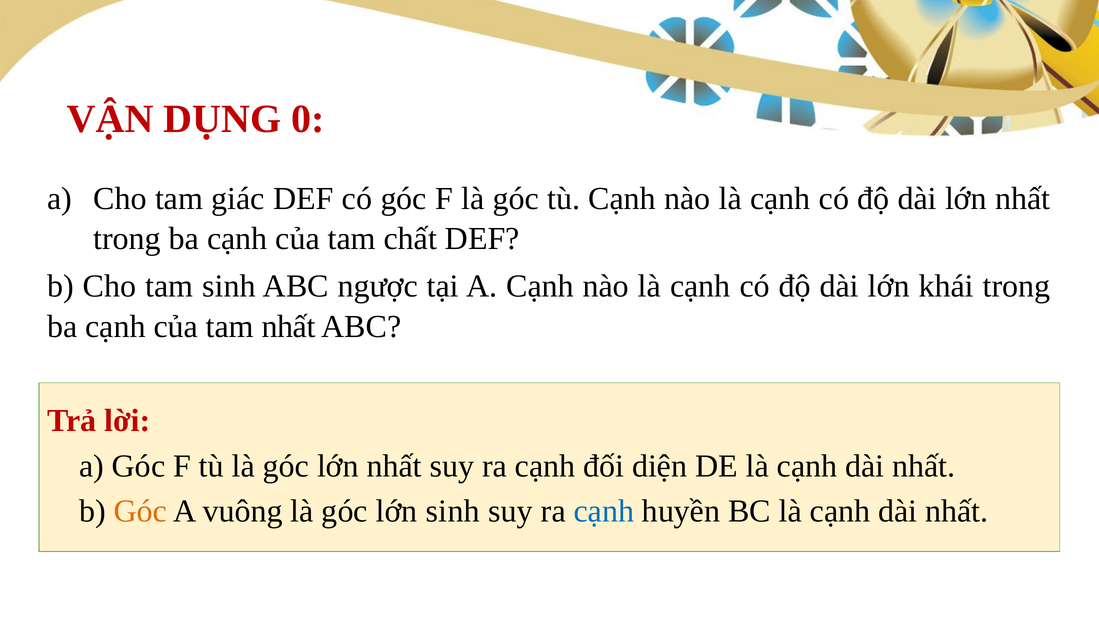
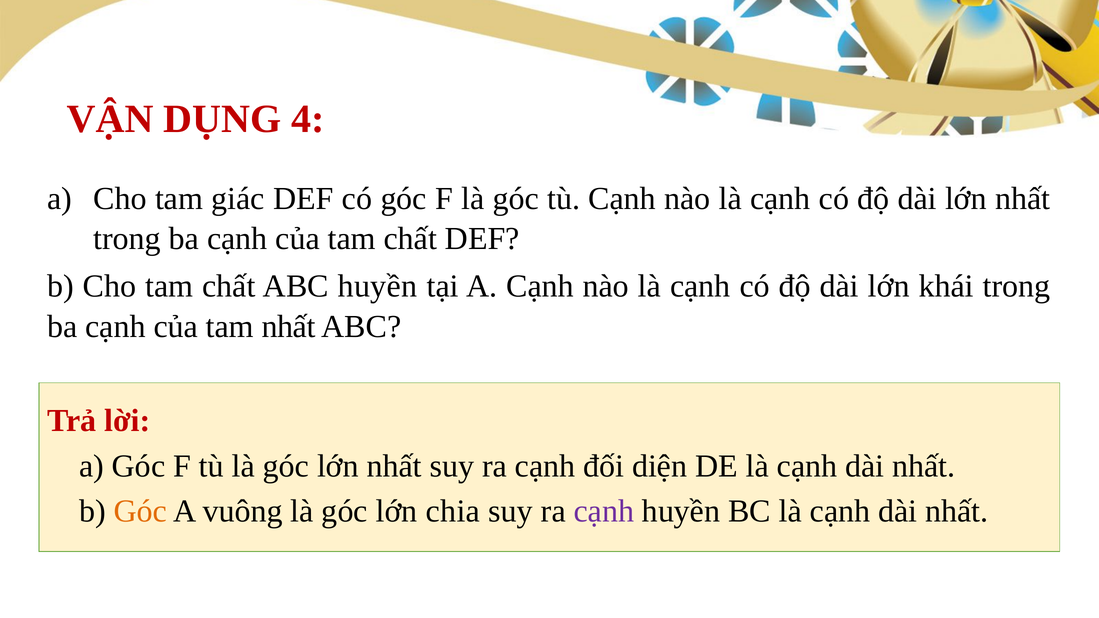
0: 0 -> 4 (308, 119)
Cho tam sinh: sinh -> chất (229, 286)
ABC ngược: ngược -> huyền (378, 286)
lớn sinh: sinh -> chia (453, 511)
cạnh colour: blue -> purple (604, 511)
